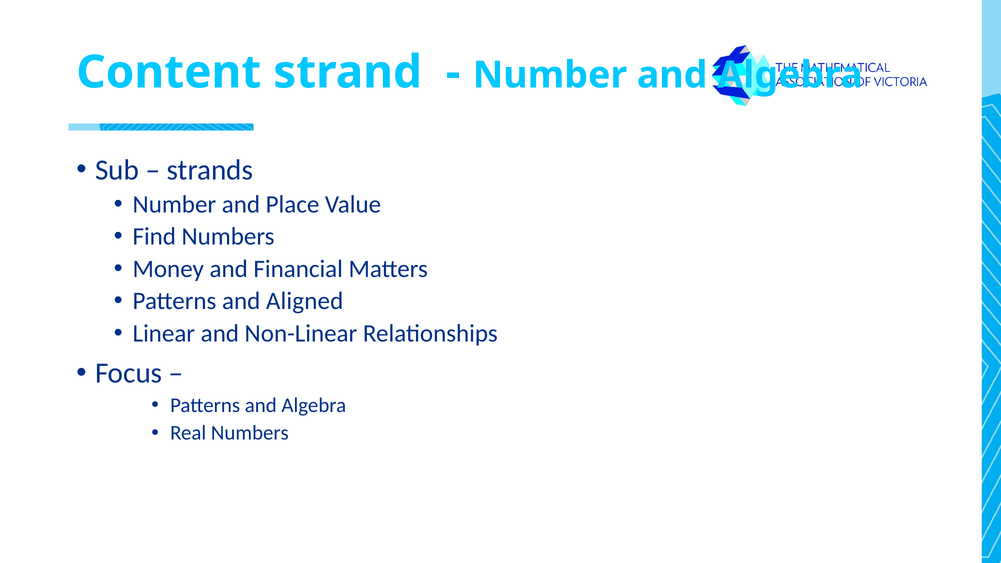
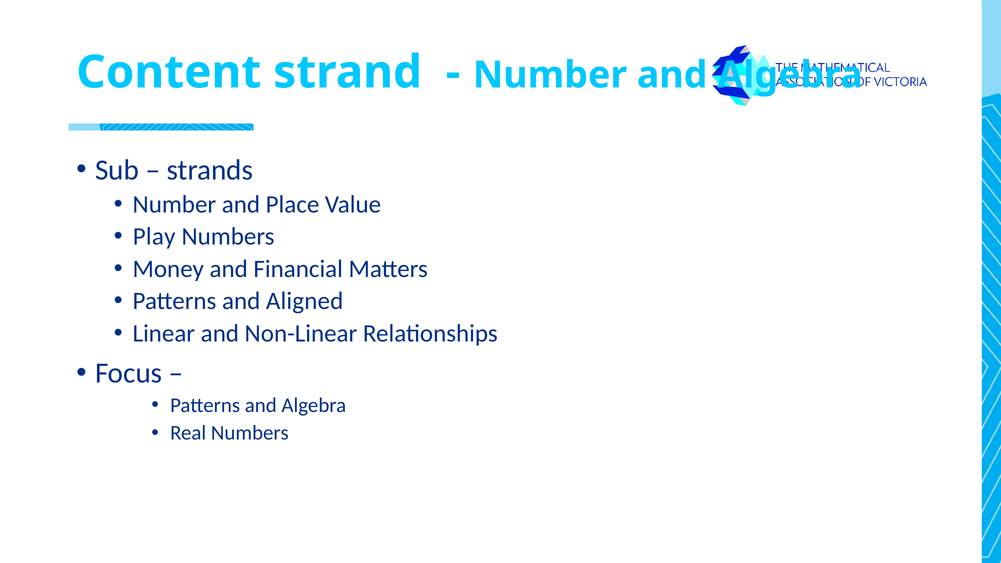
Find: Find -> Play (154, 237)
